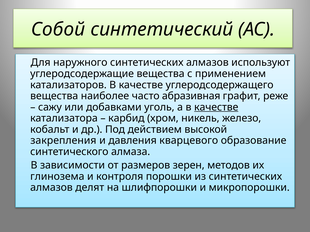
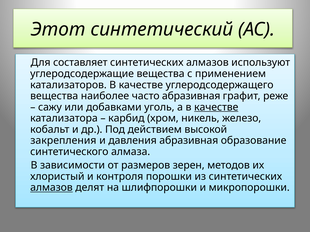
Собой: Собой -> Этот (58, 30)
наружного: наружного -> составляет (80, 63)
давления кварцевого: кварцевого -> абразивная (189, 141)
глинозема: глинозема -> хлористый (57, 177)
алмазов underline: none -> present (51, 188)
